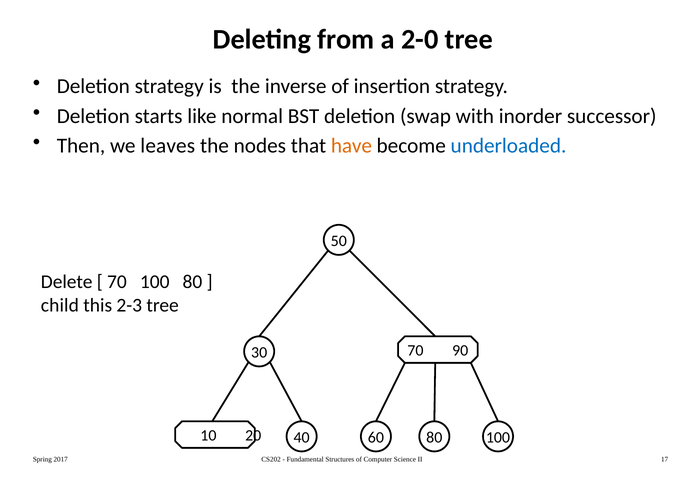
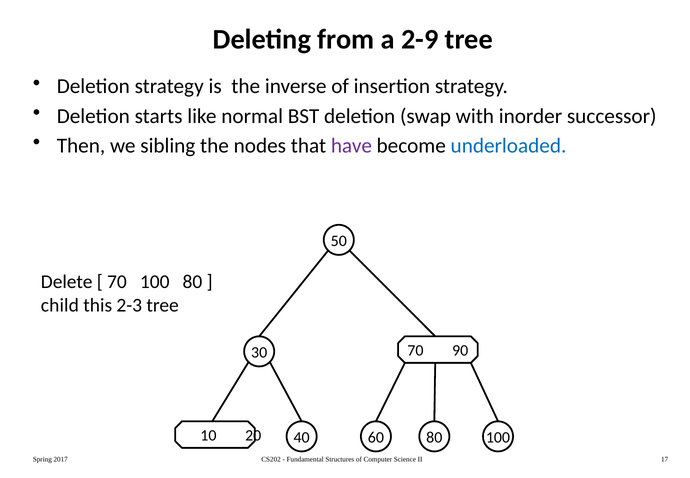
2-0: 2-0 -> 2-9 (420, 39)
leaves: leaves -> sibling (168, 146)
have colour: orange -> purple (351, 146)
